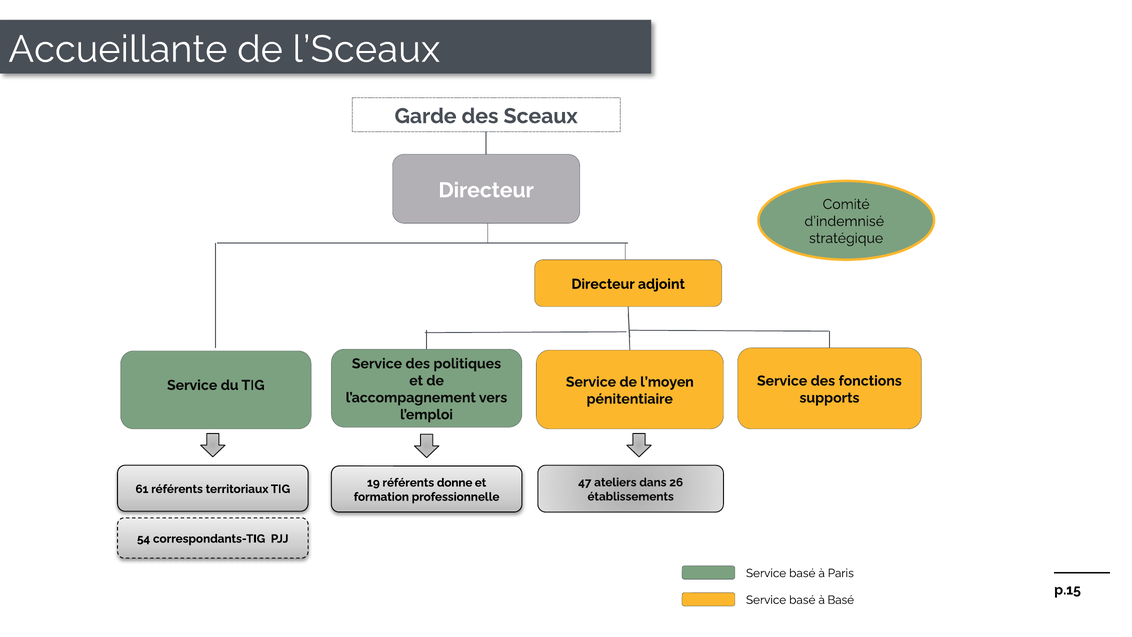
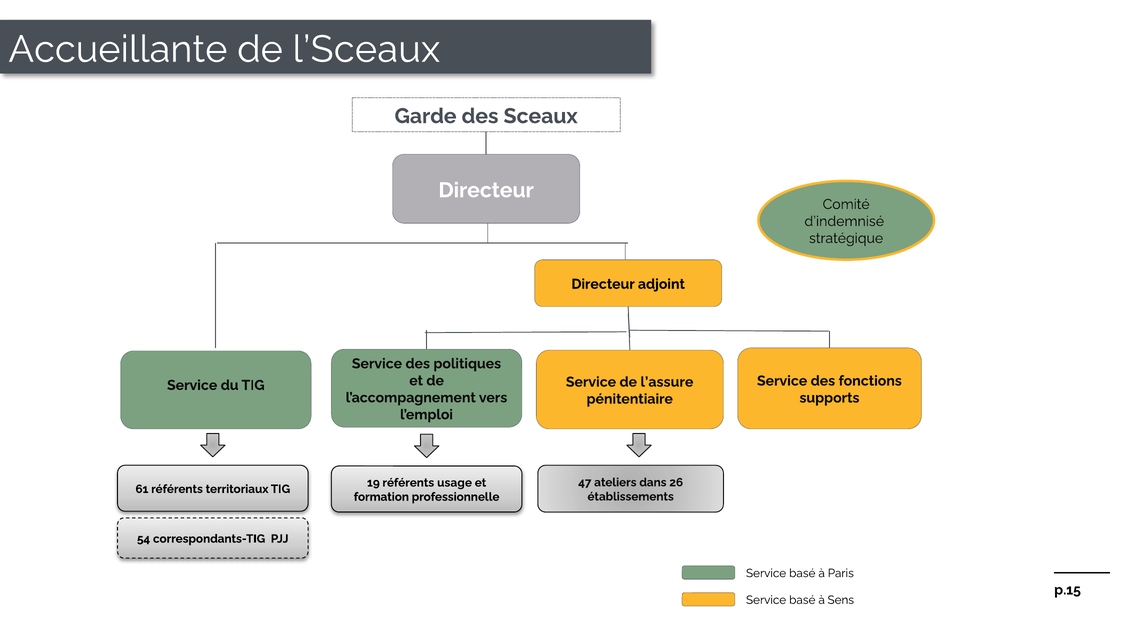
l’moyen: l’moyen -> l’assure (667, 382)
donne: donne -> usage (455, 483)
à Basé: Basé -> Sens (841, 600)
